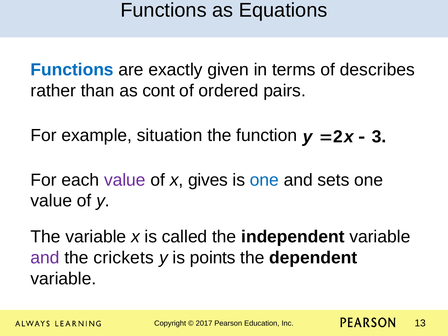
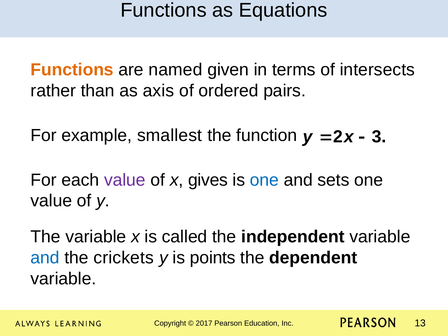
Functions colour: blue -> orange (72, 70)
exactly: exactly -> named (175, 70)
describes: describes -> intersects (377, 70)
cont: cont -> axis (158, 91)
situation: situation -> smallest (170, 135)
and colour: purple -> blue (45, 258)
